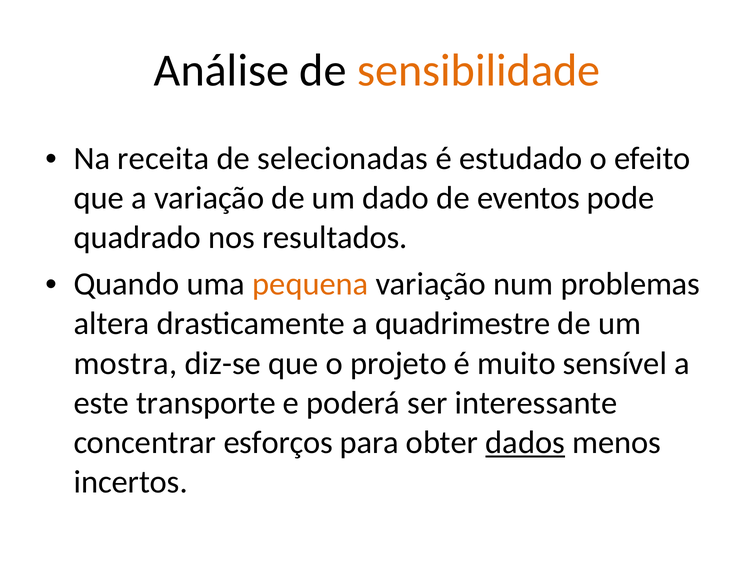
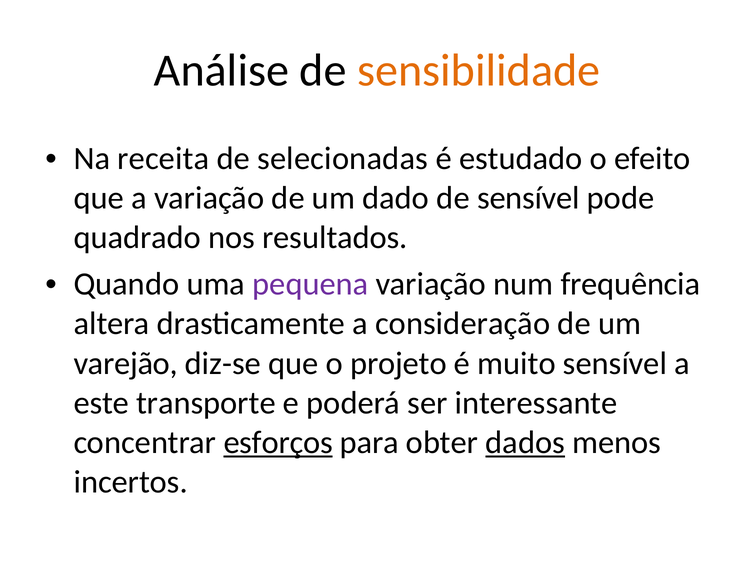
de eventos: eventos -> sensível (528, 198)
pequena colour: orange -> purple (310, 284)
problemas: problemas -> frequência (630, 284)
quadrimestre: quadrimestre -> consideração (463, 324)
mostra: mostra -> varejão (126, 363)
esforços underline: none -> present (278, 443)
